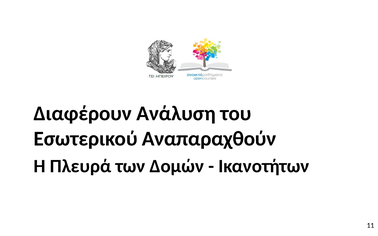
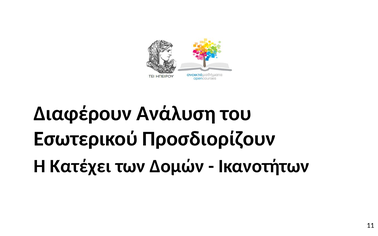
Αναπαραχθούν: Αναπαραχθούν -> Προσδιορίζουν (209, 139)
Πλευρά: Πλευρά -> Κατέχει (80, 166)
